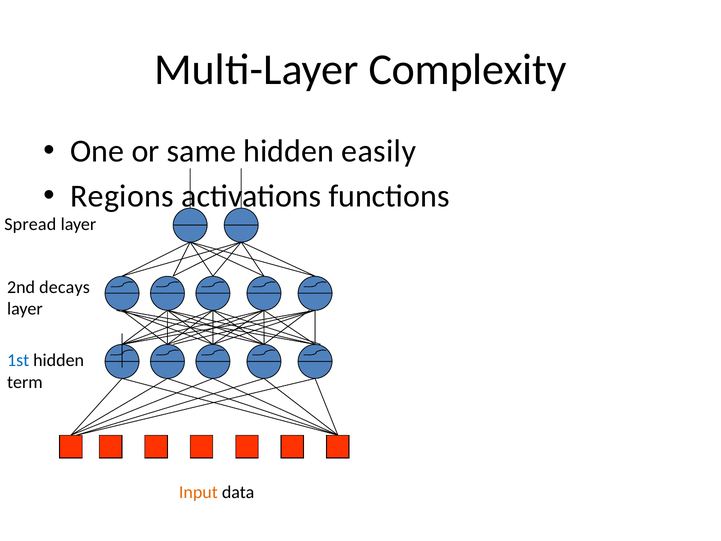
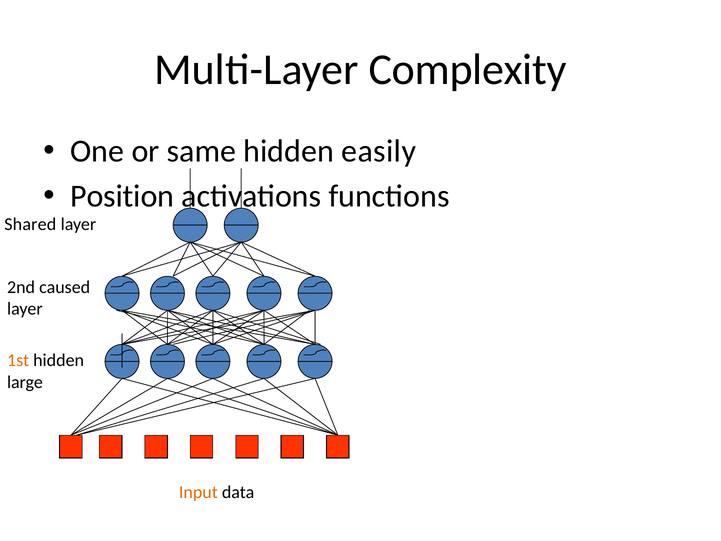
Regions: Regions -> Position (122, 196)
Spread: Spread -> Shared (30, 224)
decays: decays -> caused (65, 287)
1st colour: blue -> orange (18, 360)
term: term -> large (25, 382)
